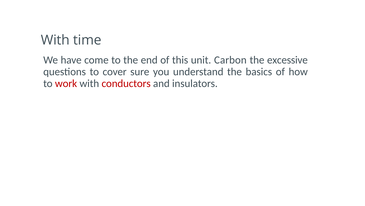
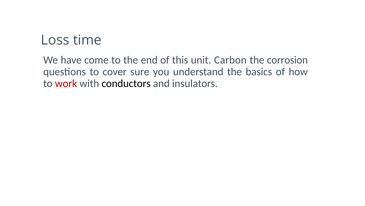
With: With -> Loss (55, 40)
excessive: excessive -> corrosion (287, 60)
conductors colour: red -> black (126, 83)
